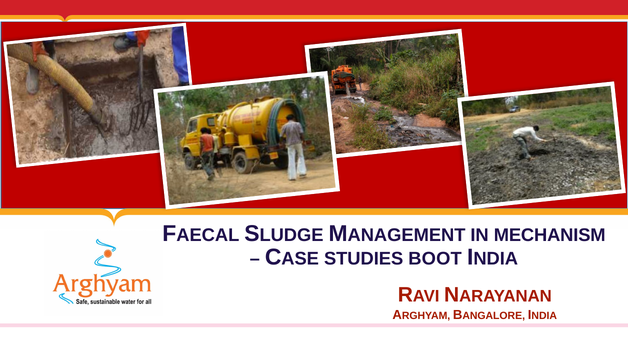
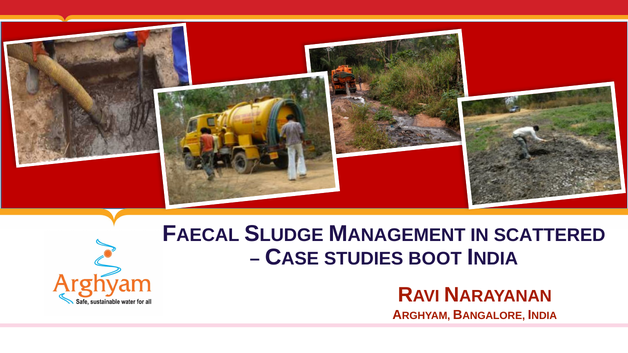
MECHANISM: MECHANISM -> SCATTERED (550, 235)
